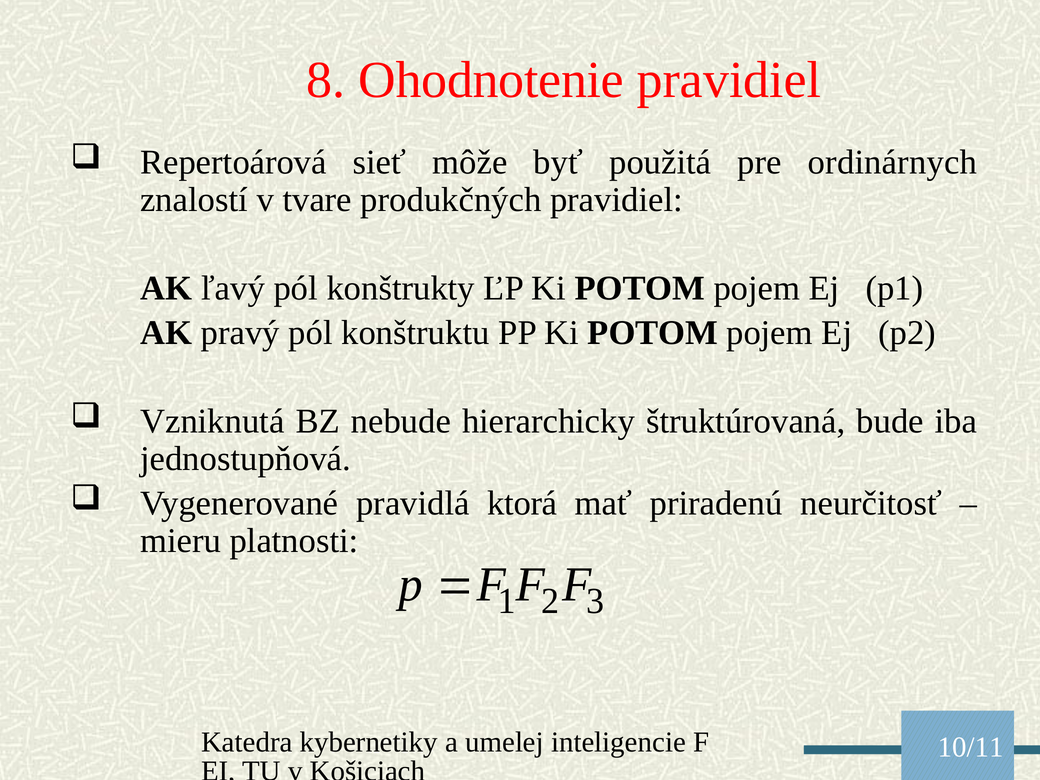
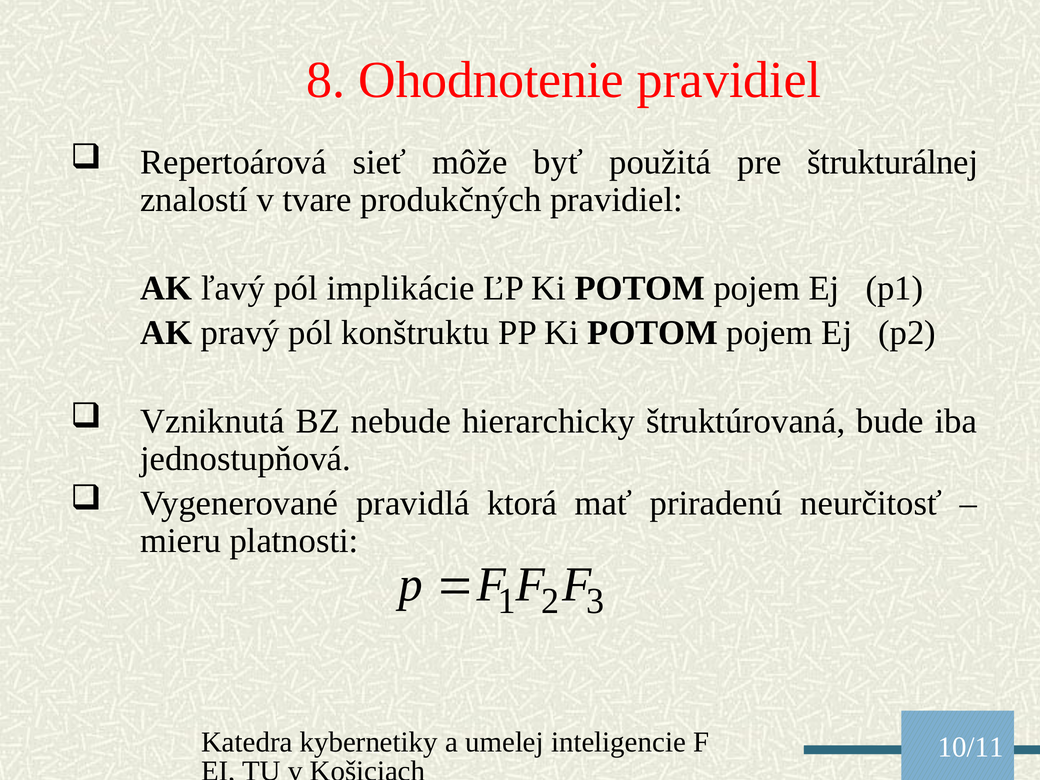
ordinárnych: ordinárnych -> štrukturálnej (893, 162)
konštrukty: konštrukty -> implikácie (401, 288)
